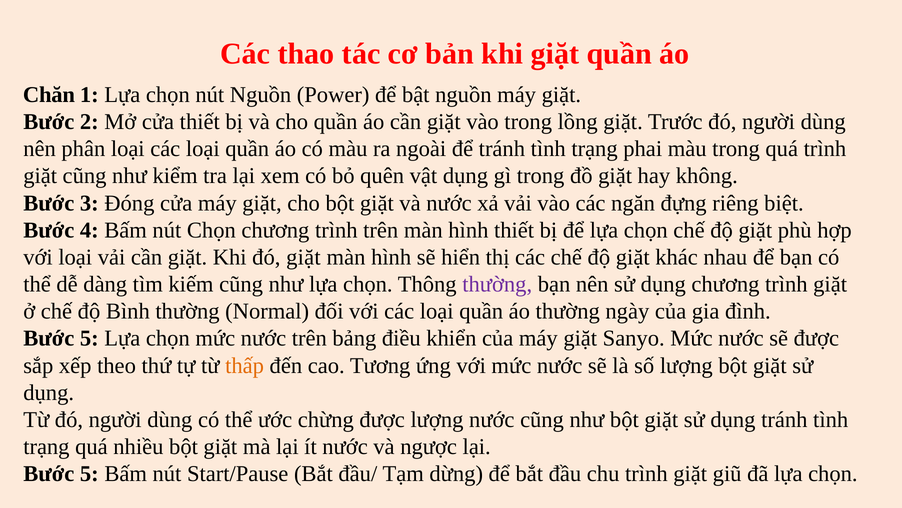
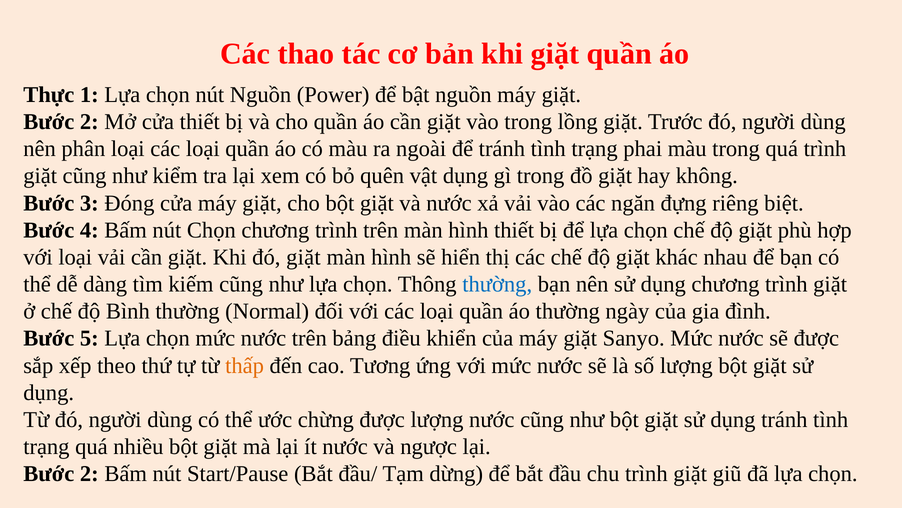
Chăn: Chăn -> Thực (49, 95)
thường colour: purple -> blue (497, 284)
5: 5 -> 2 (89, 473)
